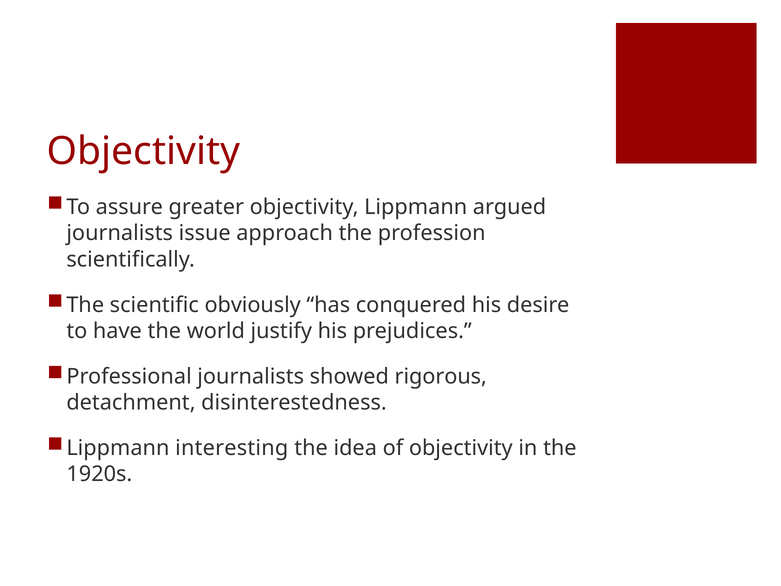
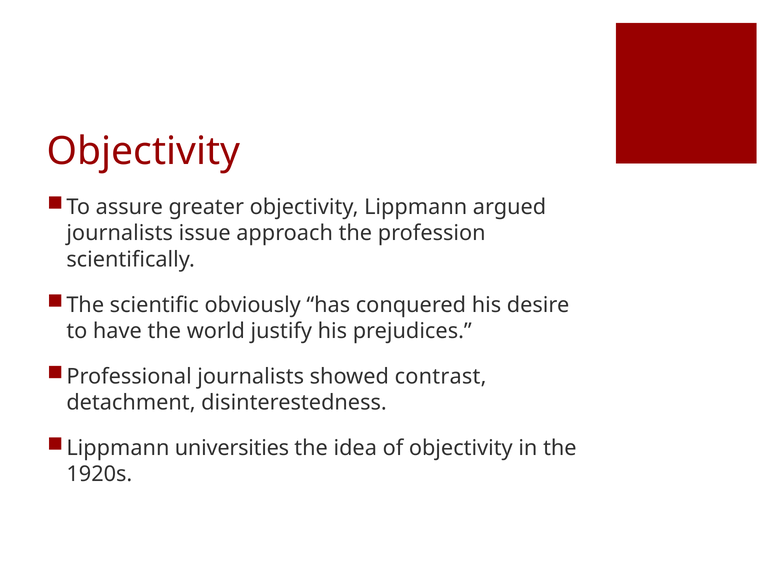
rigorous: rigorous -> contrast (441, 376)
interesting: interesting -> universities (232, 448)
